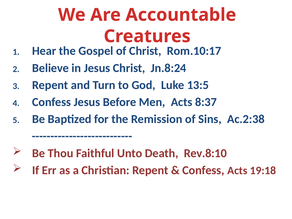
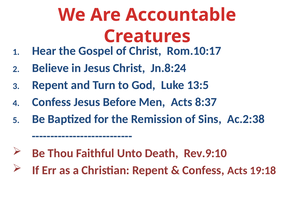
Rev.8:10: Rev.8:10 -> Rev.9:10 (205, 153)
